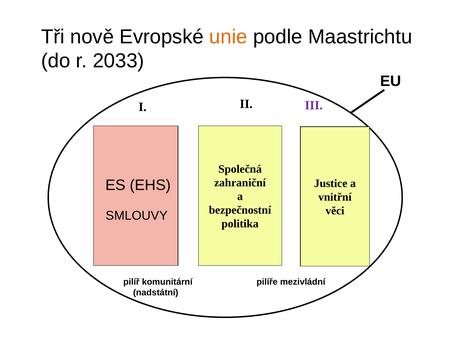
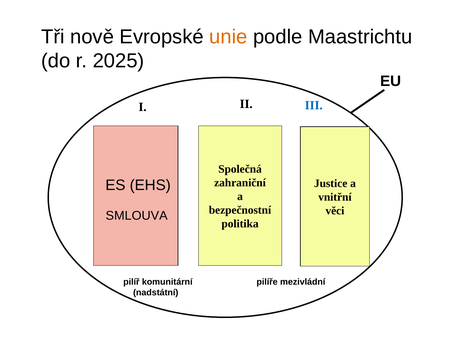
2033: 2033 -> 2025 (119, 61)
III colour: purple -> blue (314, 105)
SMLOUVY: SMLOUVY -> SMLOUVA (137, 215)
